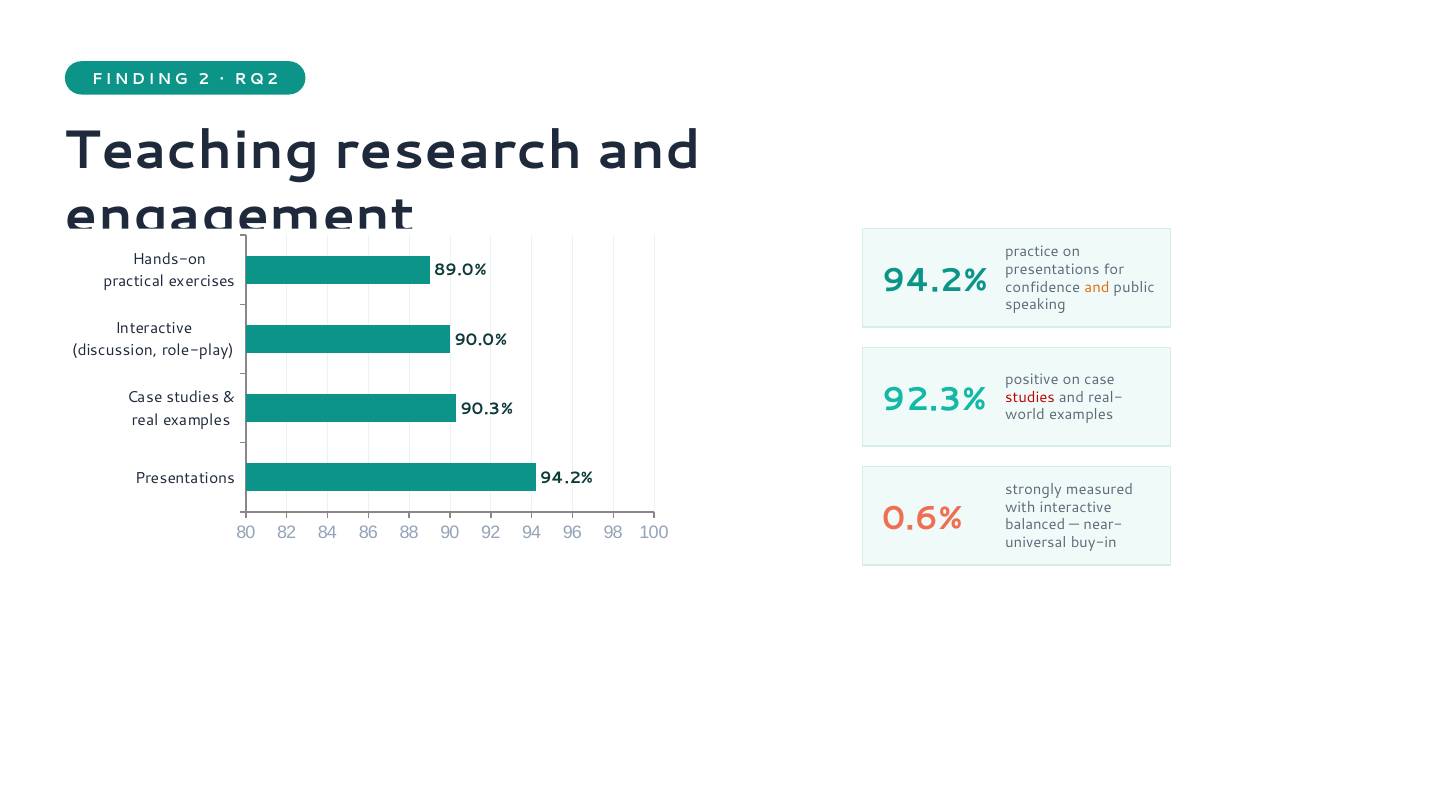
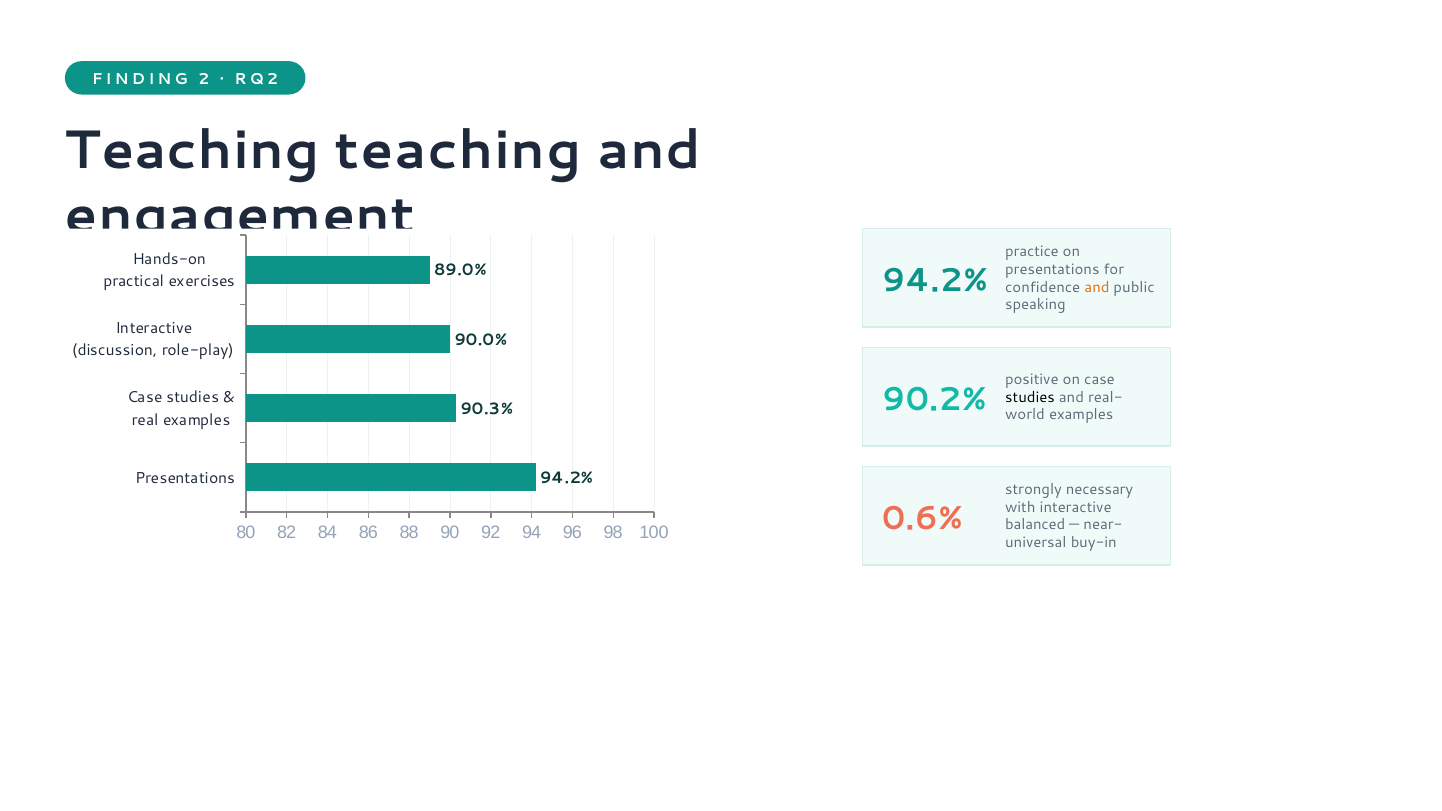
Teaching research: research -> teaching (458, 151)
92.3%: 92.3% -> 90.2% (934, 399)
studies colour: red -> black (1030, 397)
measured: measured -> necessary (1100, 490)
